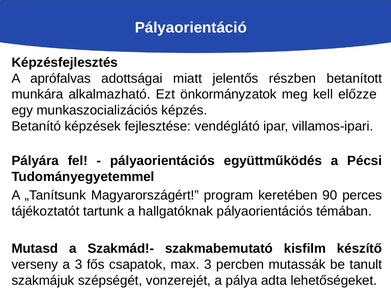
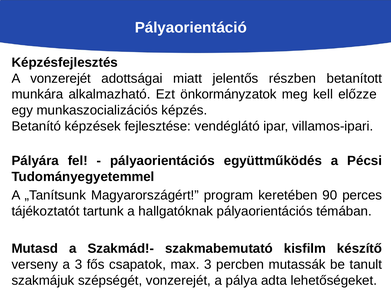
A aprófalvas: aprófalvas -> vonzerejét (61, 78)
